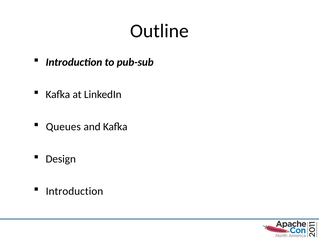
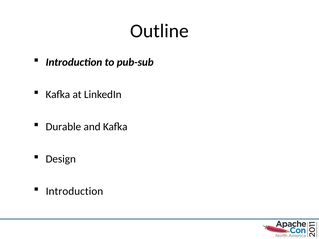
Queues: Queues -> Durable (63, 127)
